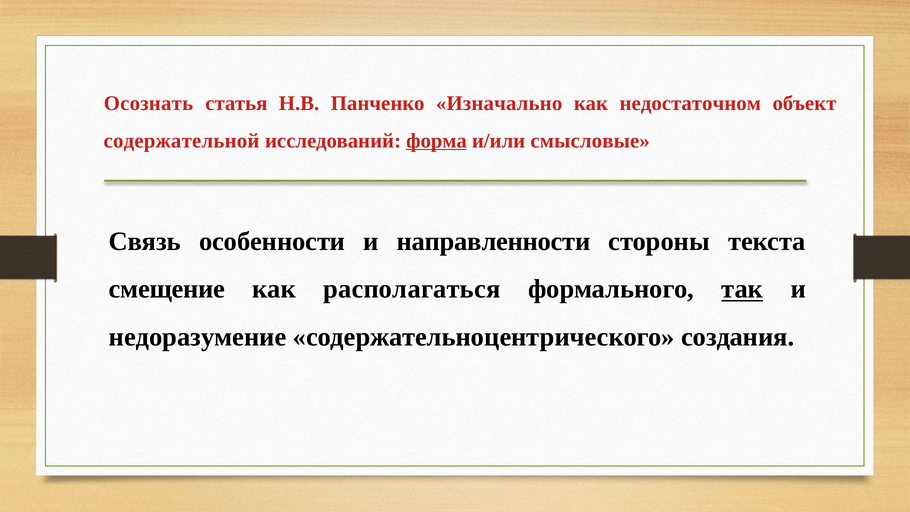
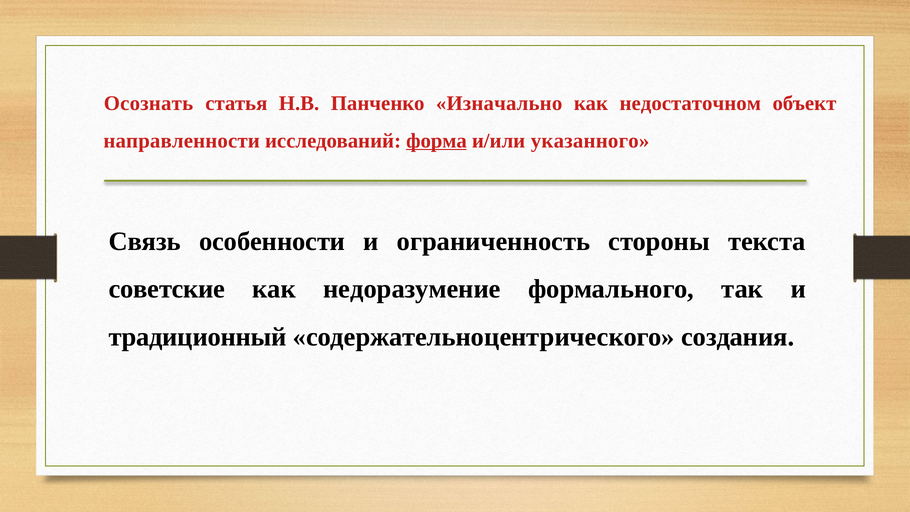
содержательной: содержательной -> направленности (182, 141)
смысловые: смысловые -> указанного (590, 141)
направленности: направленности -> ограниченность (493, 241)
смещение: смещение -> советские (167, 289)
располагаться: располагаться -> недоразумение (412, 289)
так underline: present -> none (742, 289)
недоразумение: недоразумение -> традиционный (198, 337)
